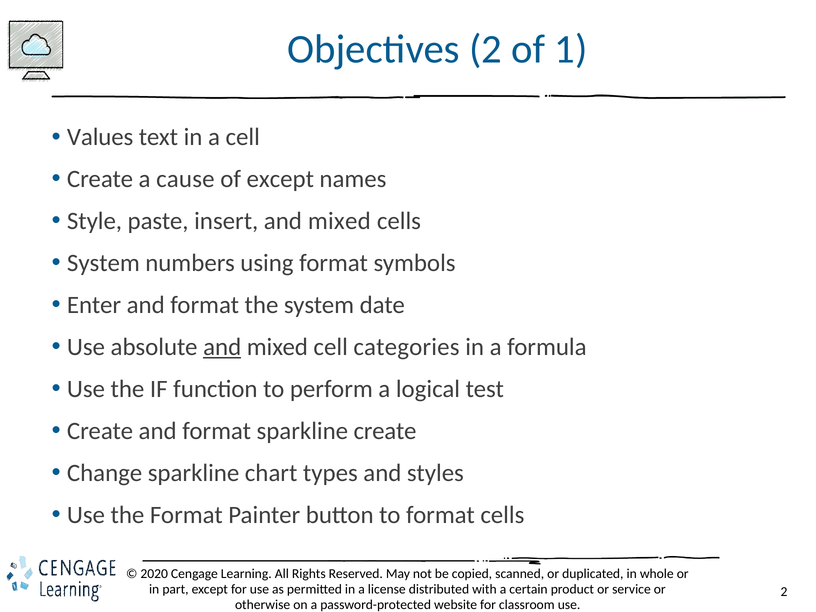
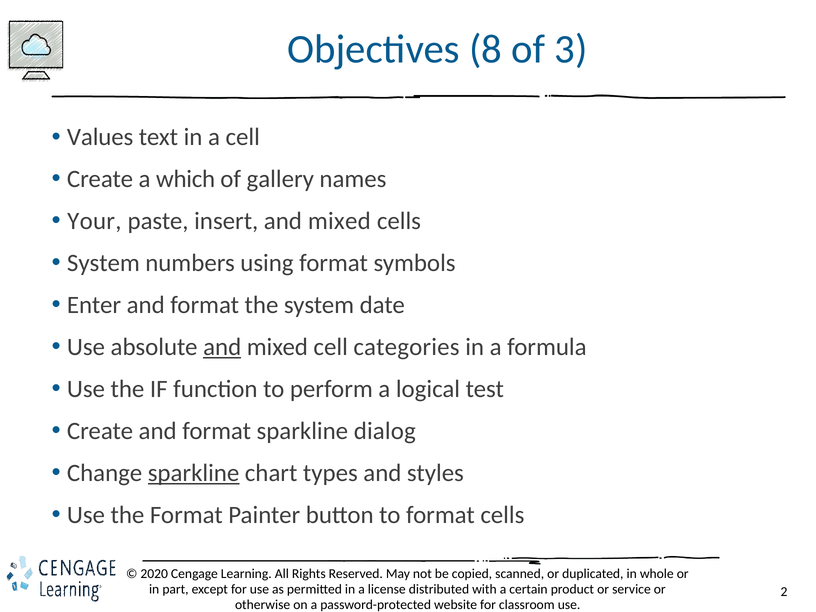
Objectives 2: 2 -> 8 (486, 49)
1: 1 -> 3 (571, 49)
cause: cause -> which (186, 179)
of except: except -> gallery (280, 179)
Style: Style -> Your (94, 221)
sparkline create: create -> dialog (385, 431)
sparkline underline: none -> present (194, 473)
